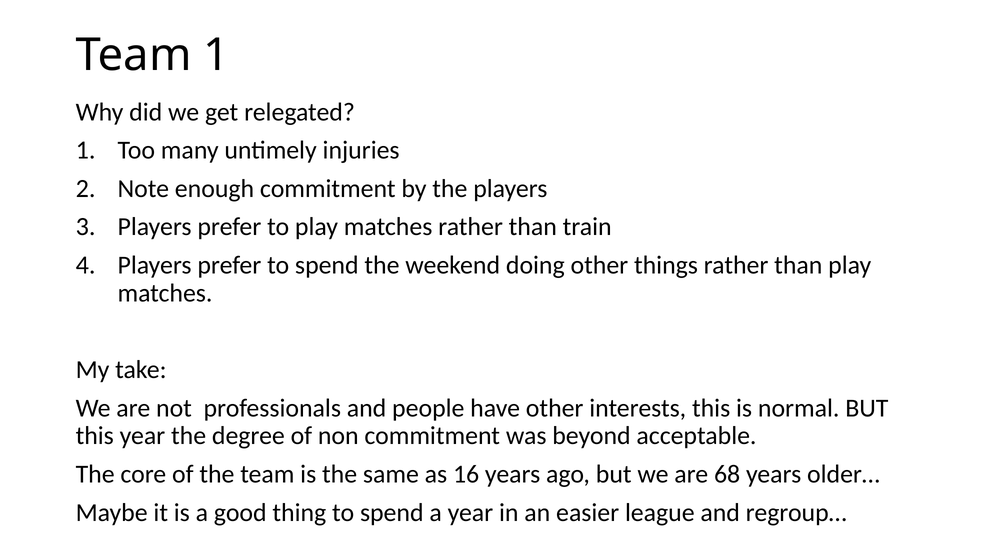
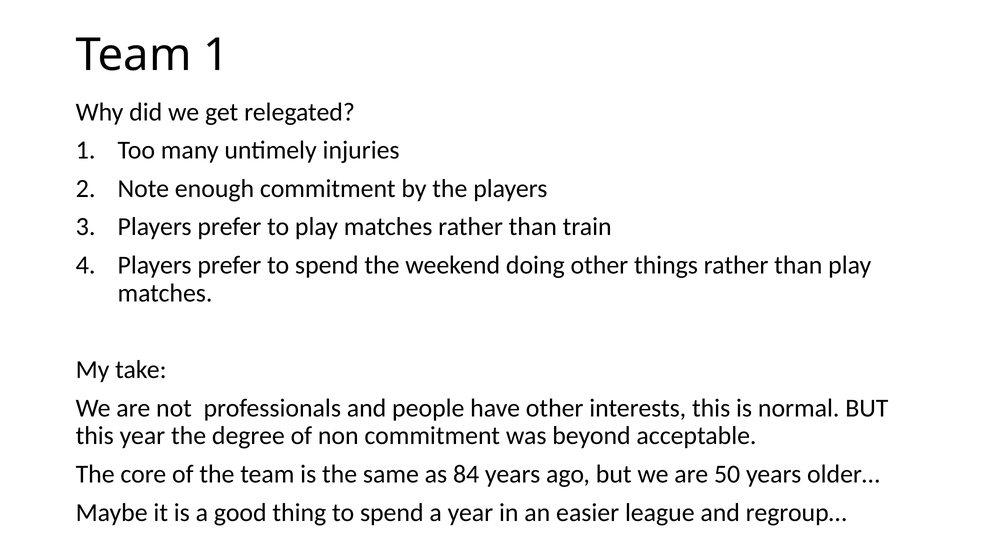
16: 16 -> 84 (466, 474)
68: 68 -> 50 (727, 474)
